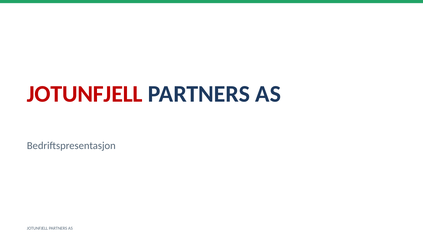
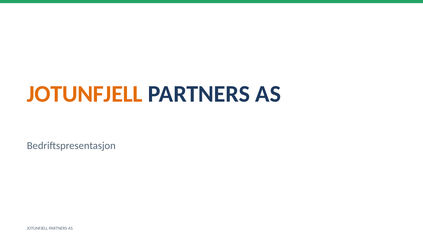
JOTUNFJELL colour: red -> orange (85, 94)
